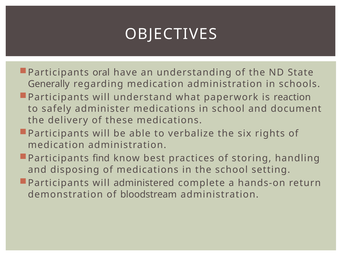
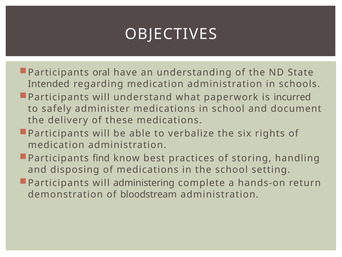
Generally: Generally -> Intended (49, 84)
reaction: reaction -> incurred (292, 97)
administered: administered -> administering (144, 183)
